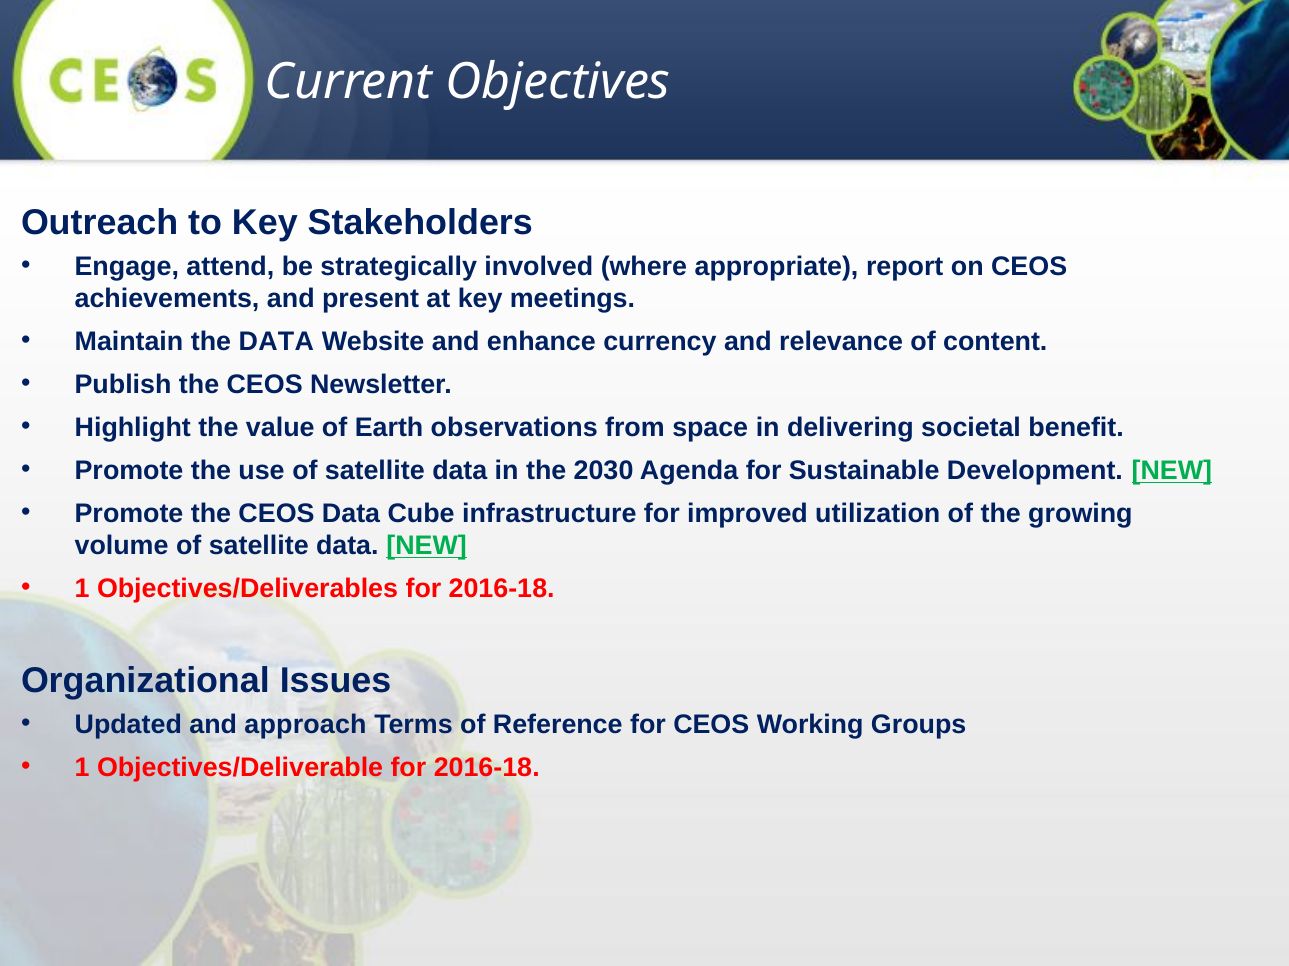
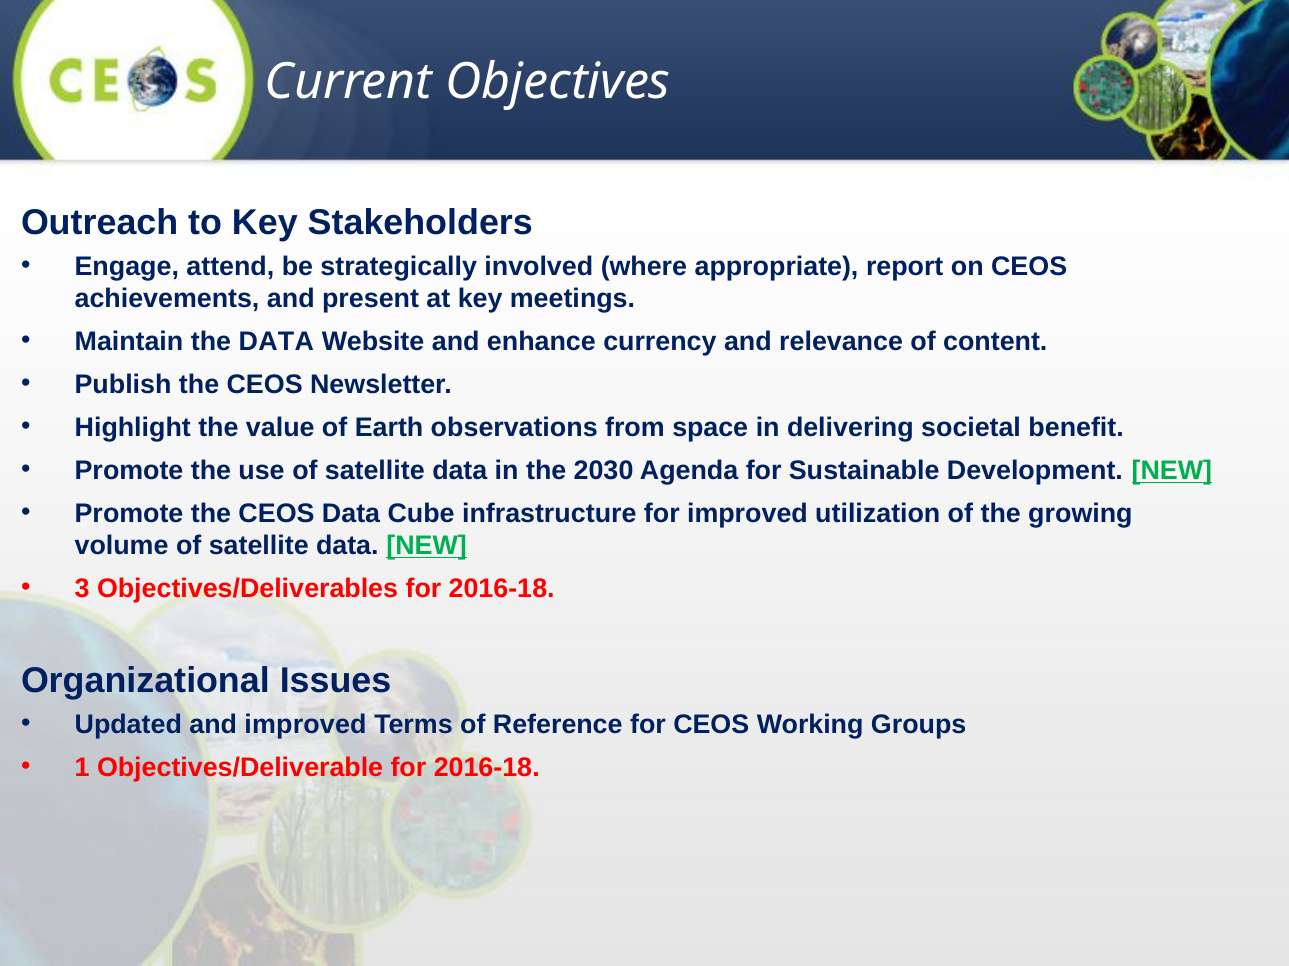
1: 1 -> 3 (82, 589)
and approach: approach -> improved (306, 725)
